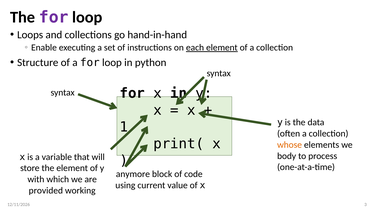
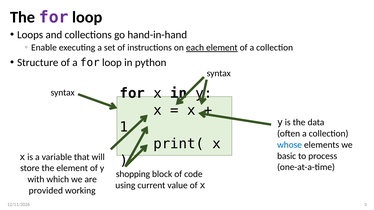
whose colour: orange -> blue (290, 145)
body: body -> basic (287, 156)
anymore: anymore -> shopping (133, 174)
